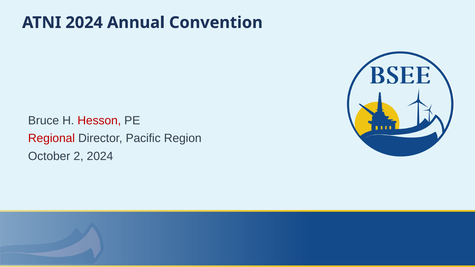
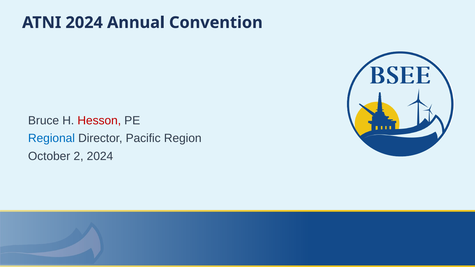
Regional colour: red -> blue (51, 138)
